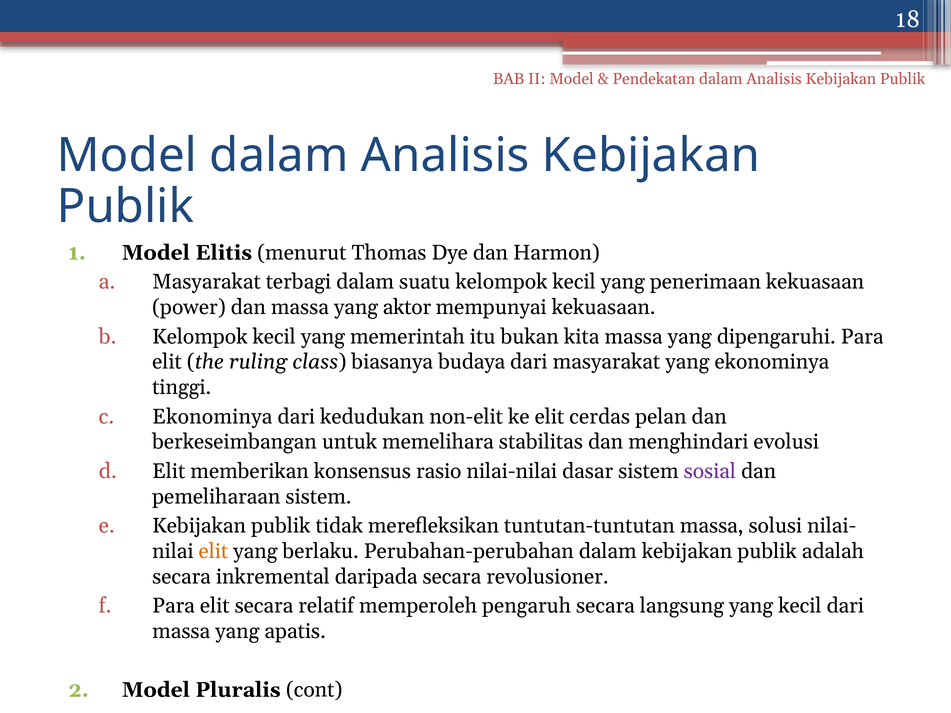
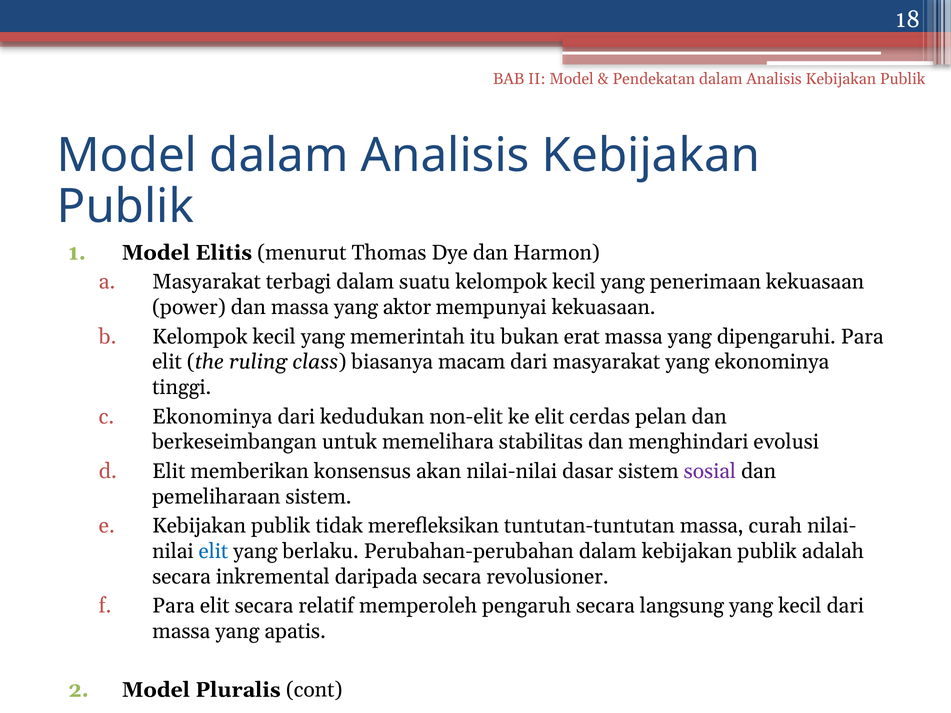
kita: kita -> erat (582, 337)
budaya: budaya -> macam (472, 362)
rasio: rasio -> akan (439, 471)
solusi: solusi -> curah (775, 526)
elit colour: orange -> blue (213, 551)
